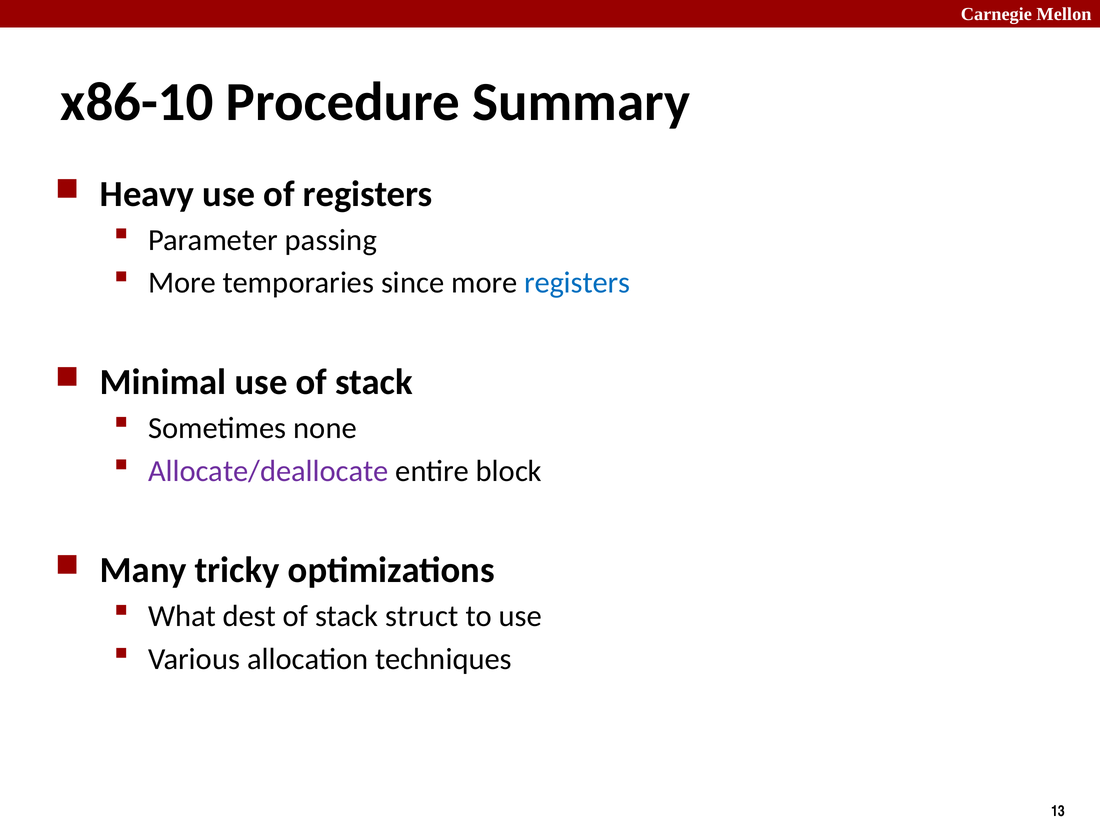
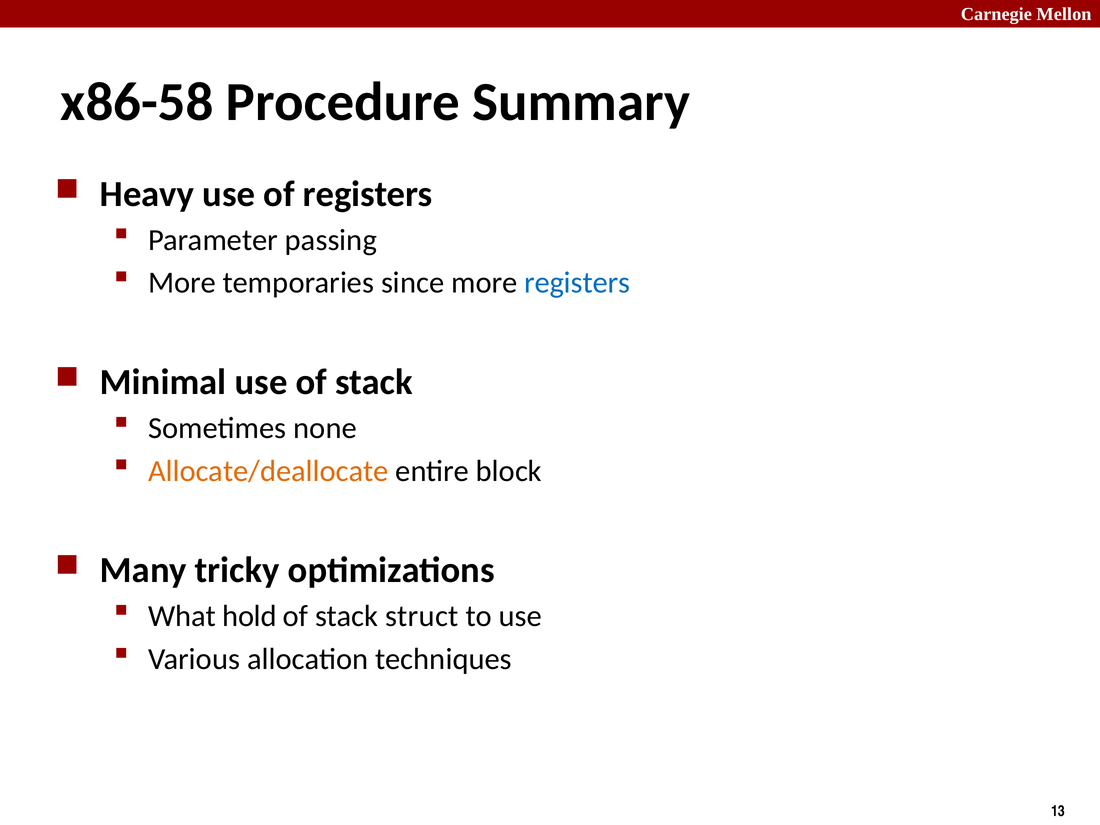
x86-10: x86-10 -> x86-58 (137, 102)
Allocate/deallocate colour: purple -> orange (268, 471)
dest: dest -> hold (250, 616)
